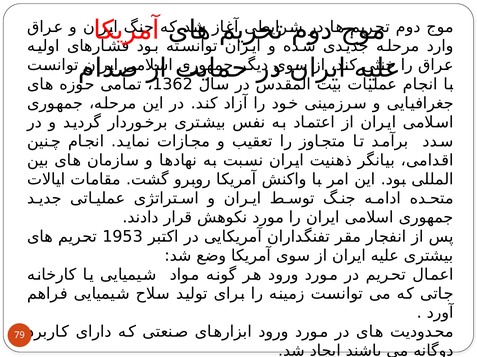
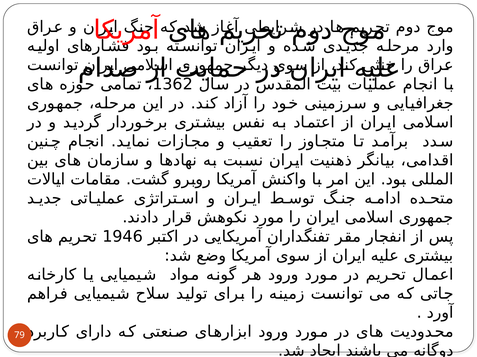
1953: 1953 -> 1946 (123, 237)
